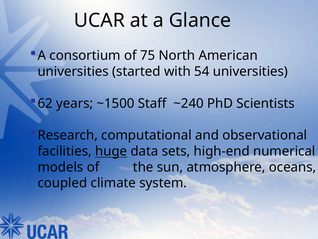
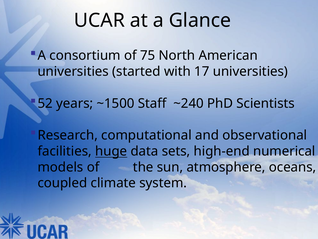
54: 54 -> 17 (202, 71)
62: 62 -> 52 (45, 103)
